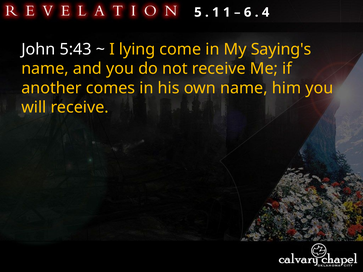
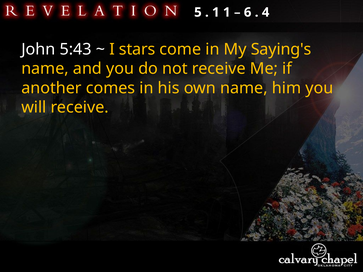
lying: lying -> stars (137, 49)
